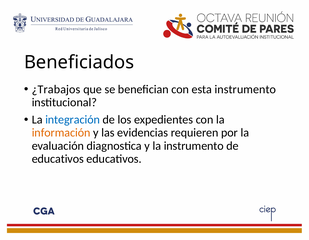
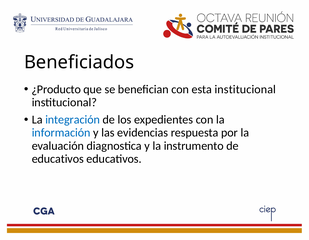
¿Trabajos: ¿Trabajos -> ¿Producto (56, 89)
esta instrumento: instrumento -> institucional (245, 89)
información colour: orange -> blue (61, 132)
requieren: requieren -> respuesta (195, 132)
